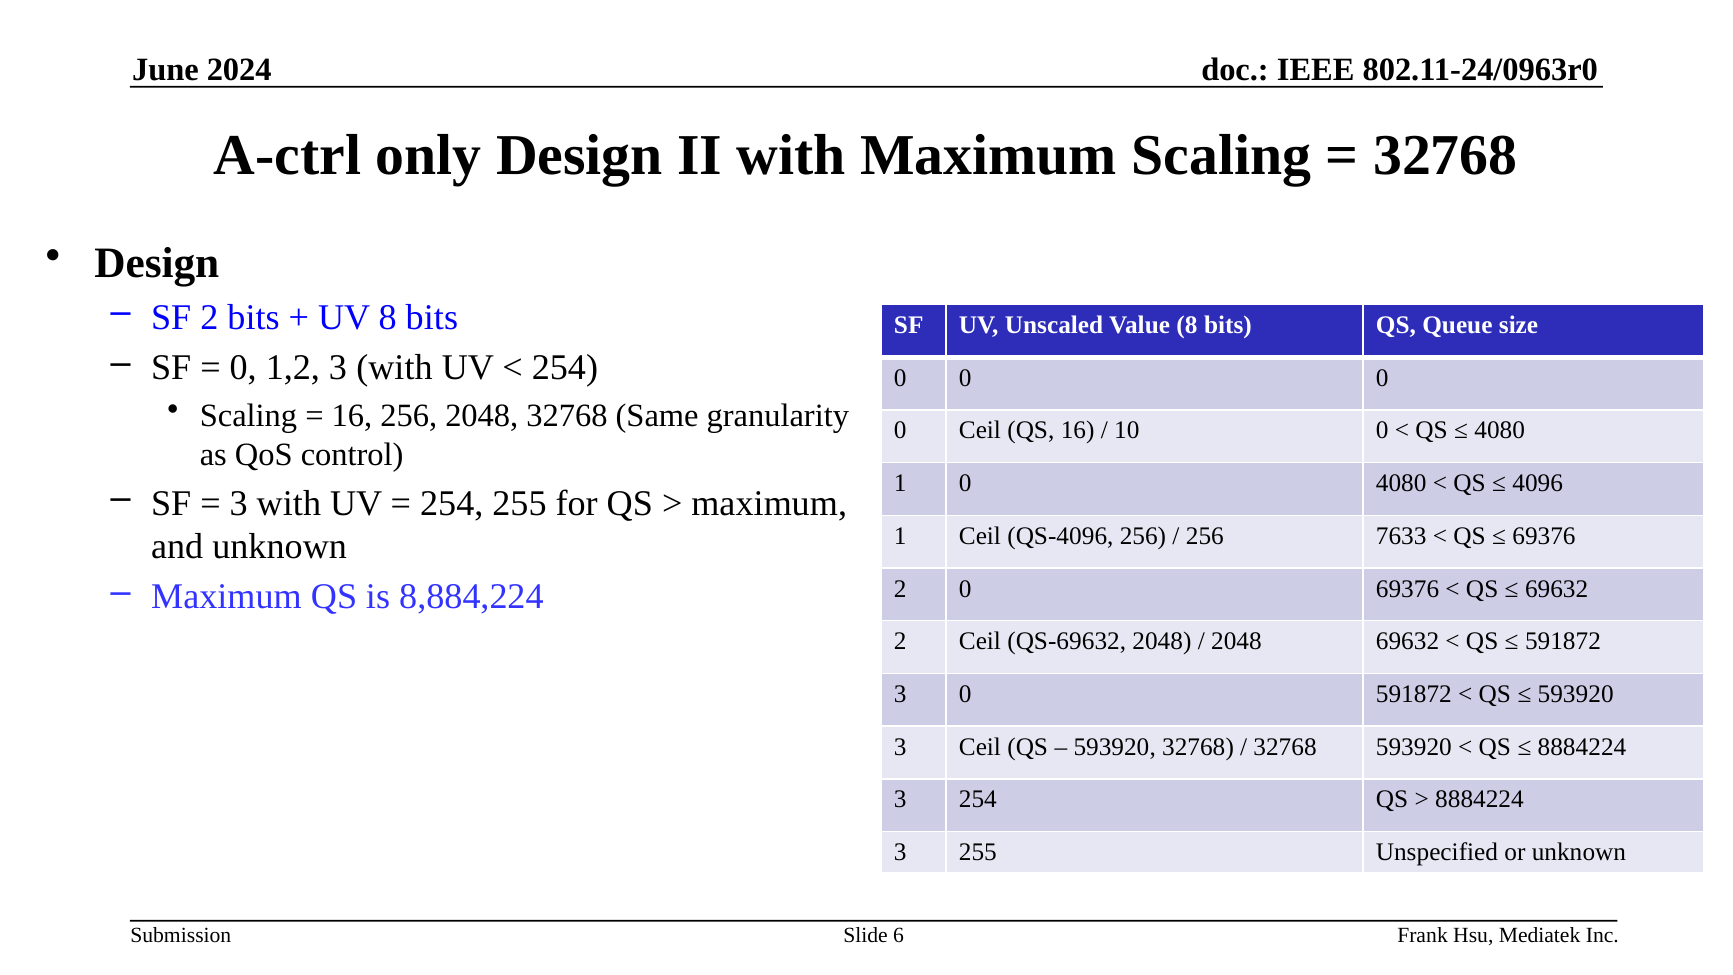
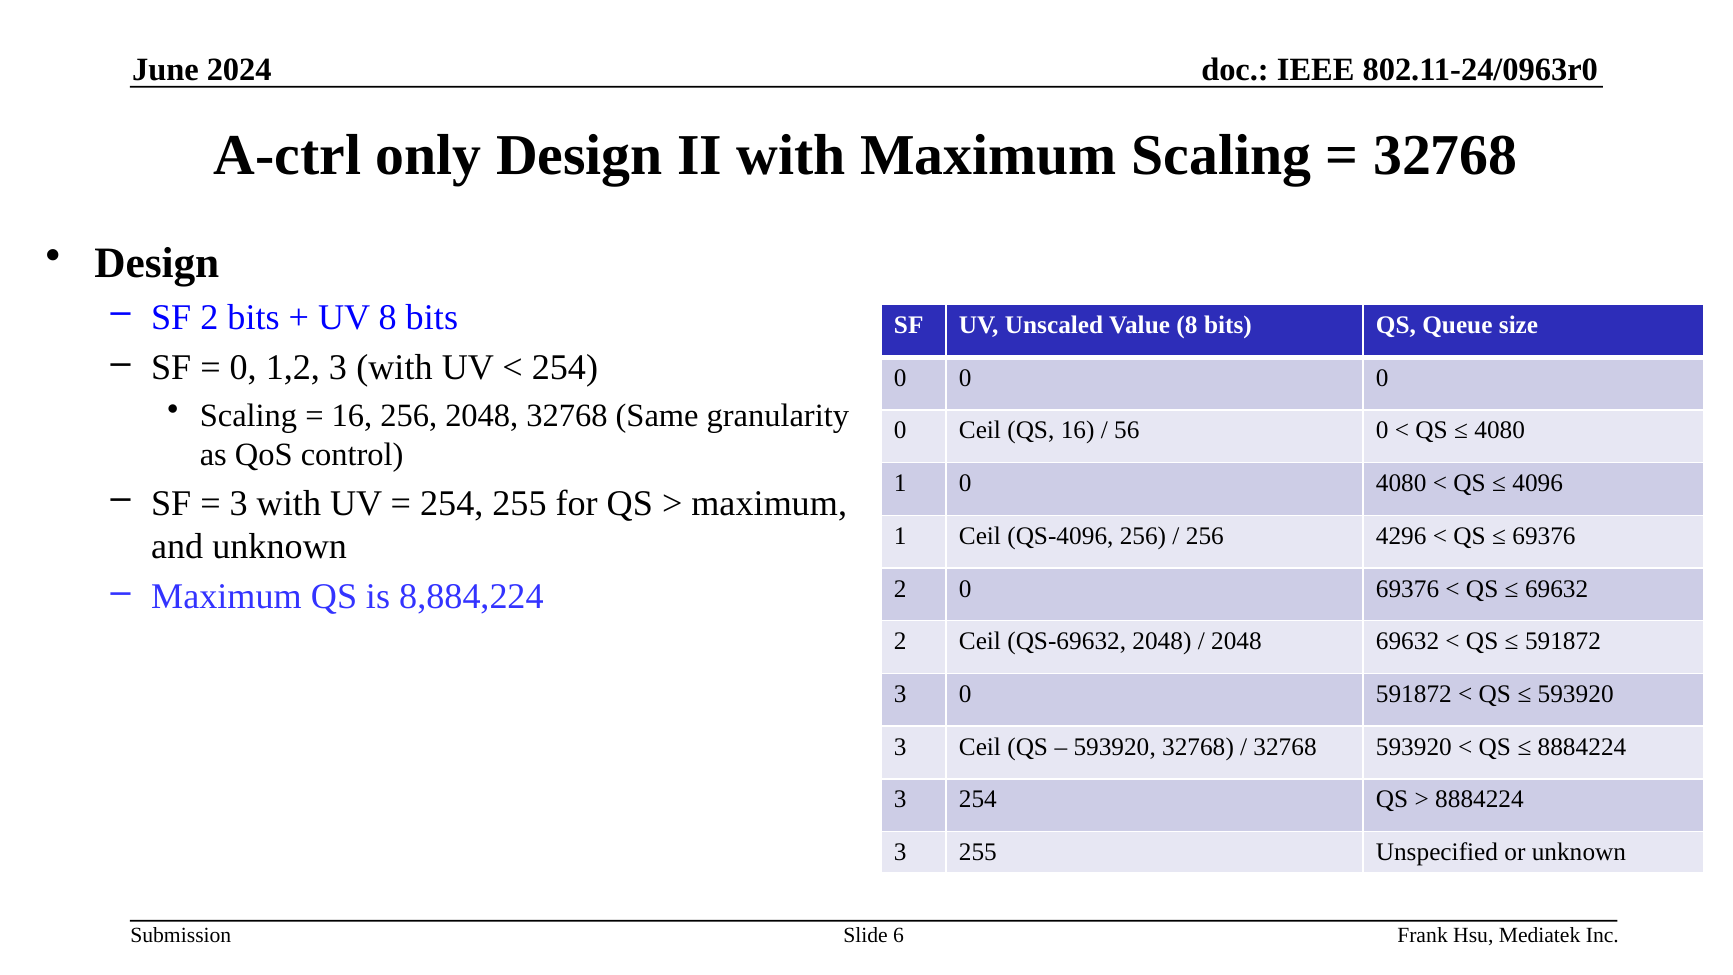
10: 10 -> 56 (1127, 430)
7633: 7633 -> 4296 (1401, 536)
